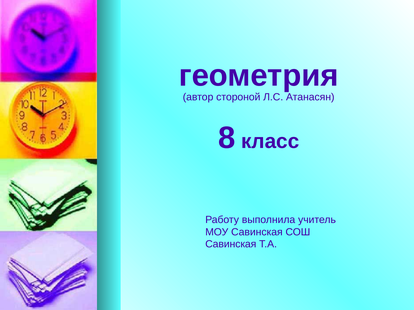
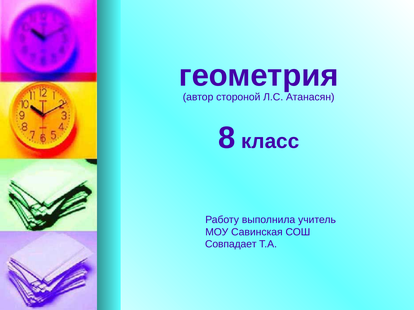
Савинская: Савинская -> Совпадает (231, 245)
